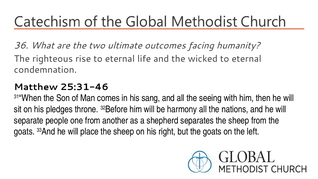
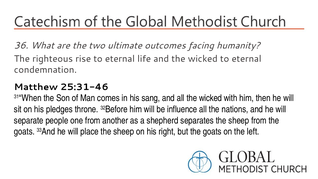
all the seeing: seeing -> wicked (210, 98)
harmony: harmony -> influence (182, 109)
